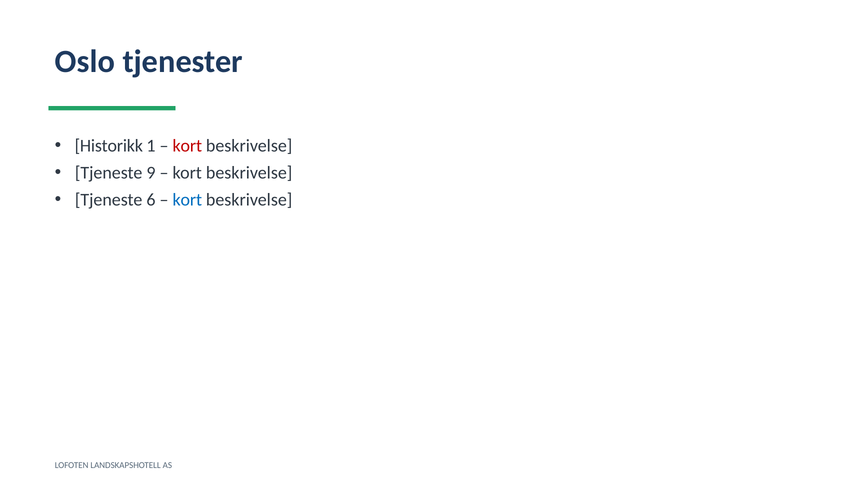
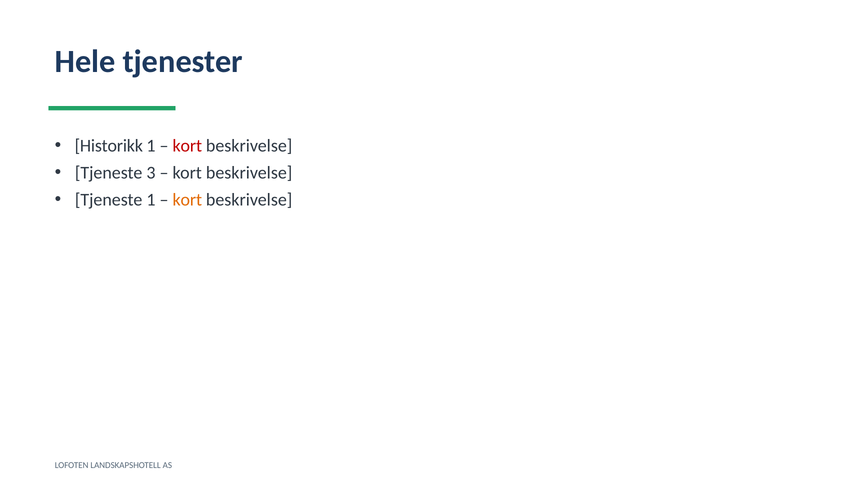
Oslo: Oslo -> Hele (85, 61)
9: 9 -> 3 (151, 173)
Tjeneste 6: 6 -> 1 (151, 200)
kort colour: blue -> orange (187, 200)
